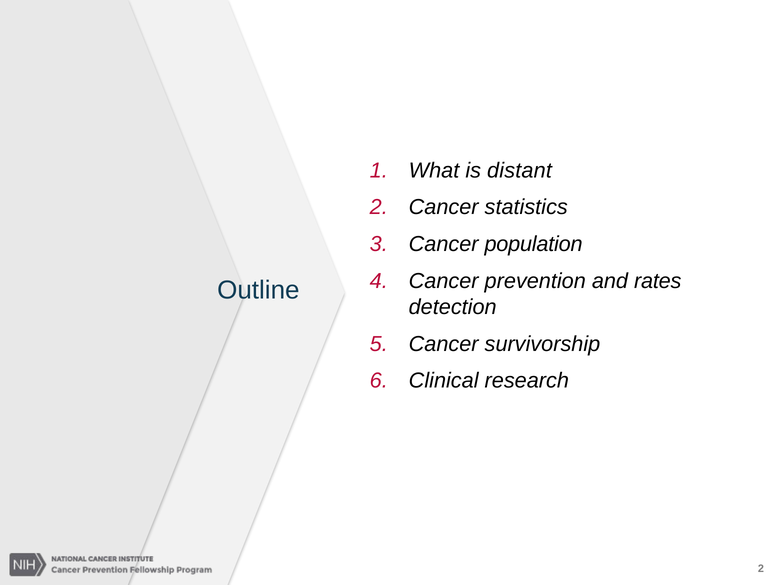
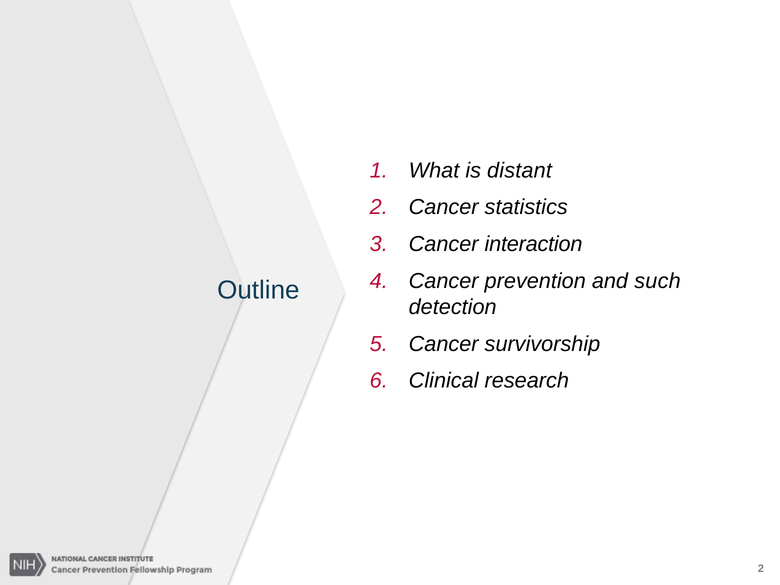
population: population -> interaction (534, 244)
rates: rates -> such (658, 281)
